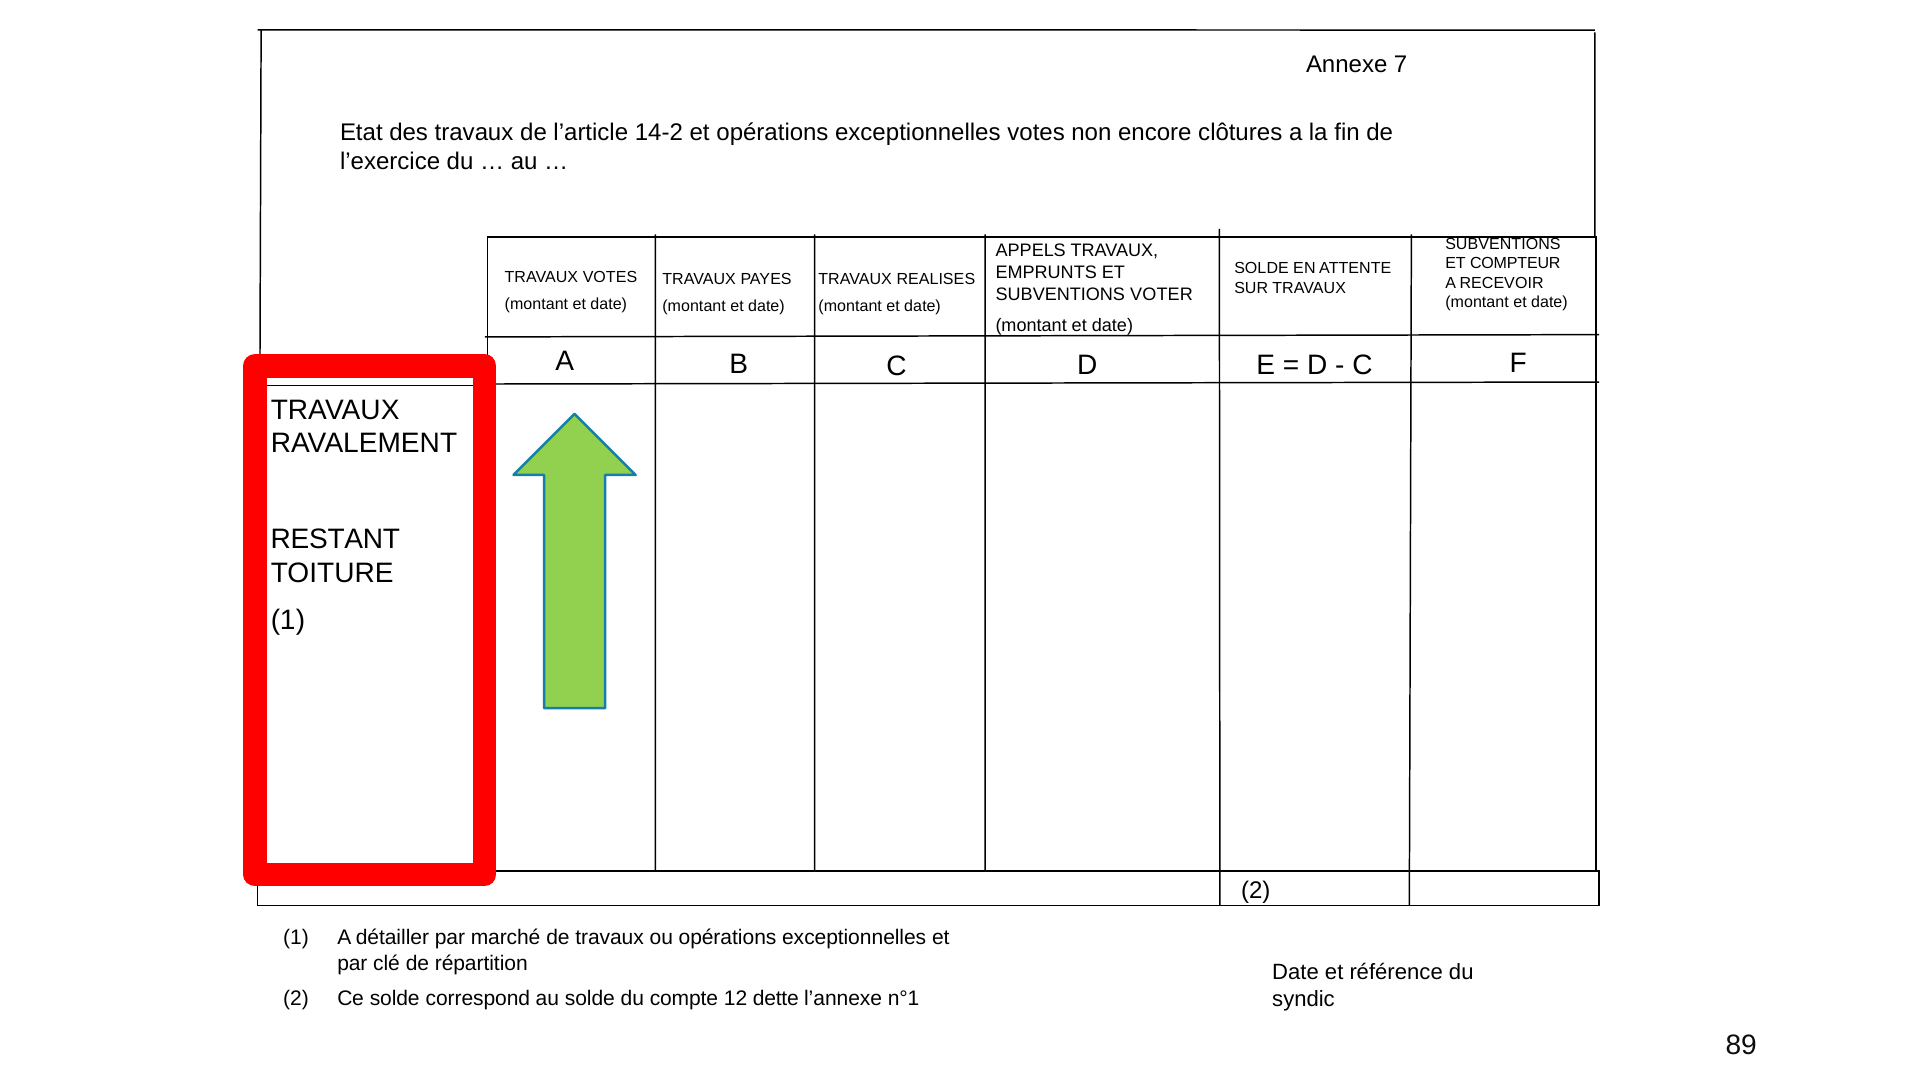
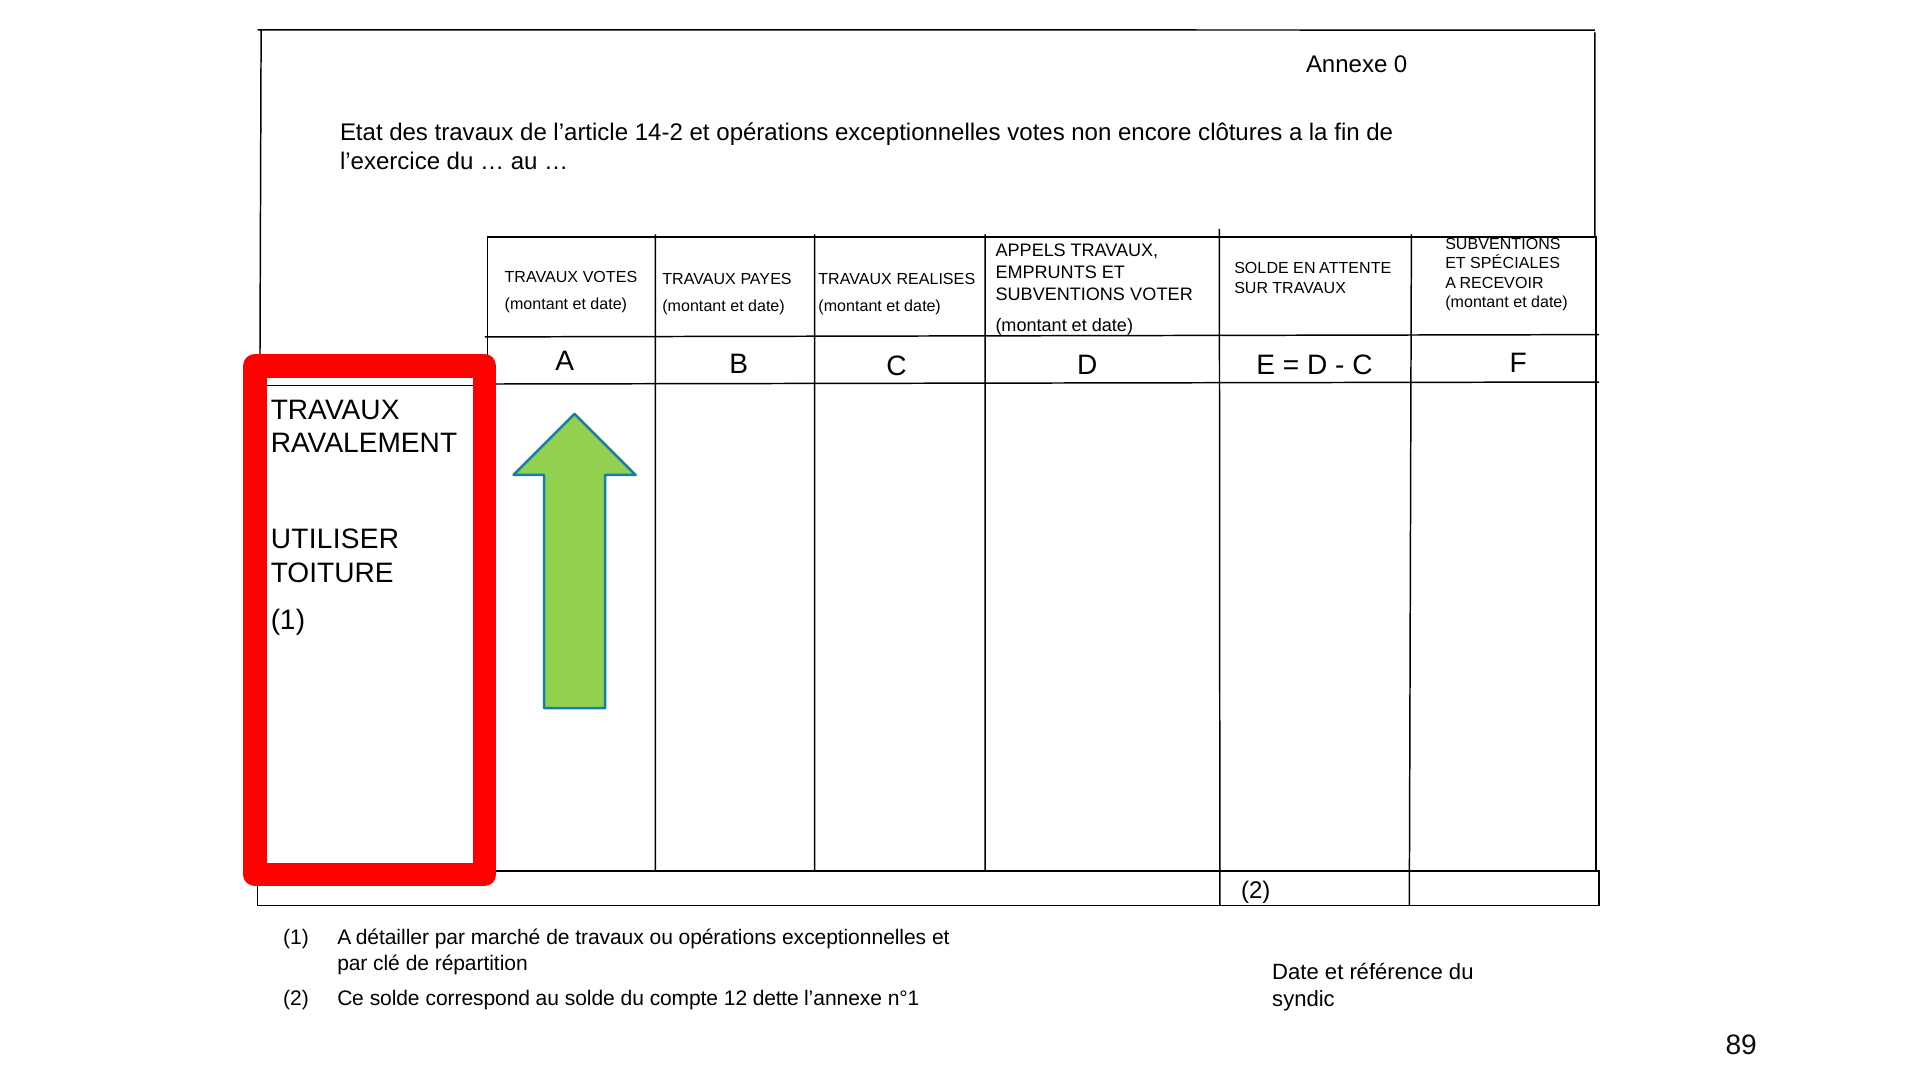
7: 7 -> 0 (1401, 64)
COMPTEUR: COMPTEUR -> SPÉCIALES (1515, 264)
RESTANT: RESTANT -> UTILISER (335, 539)
